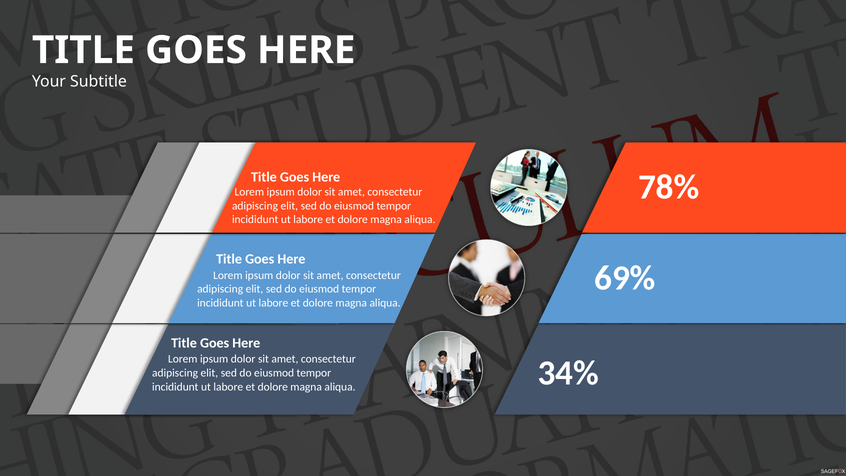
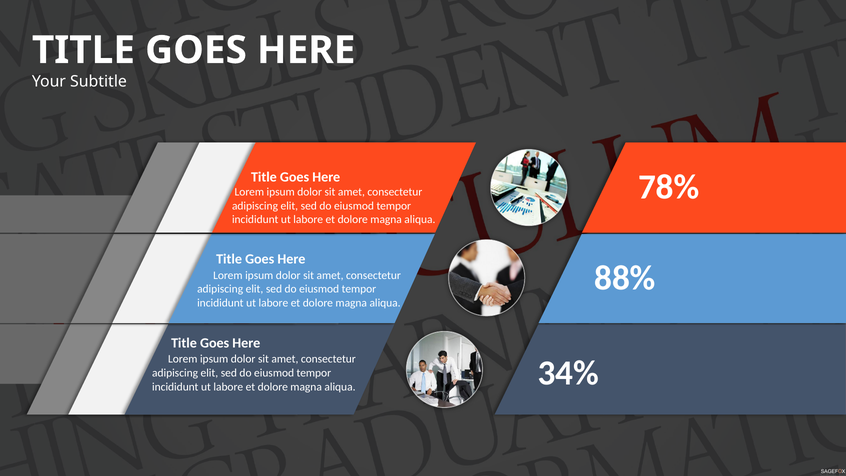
69%: 69% -> 88% (625, 278)
